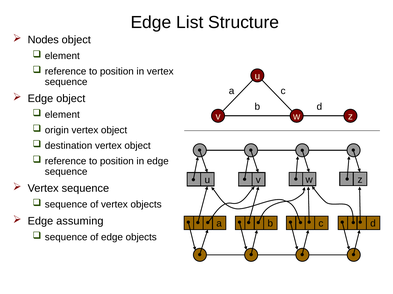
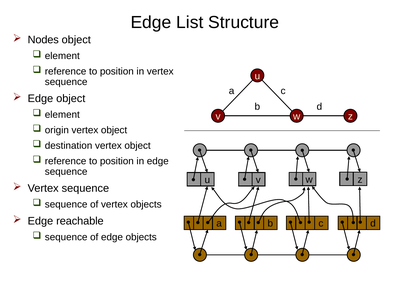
assuming: assuming -> reachable (80, 222)
